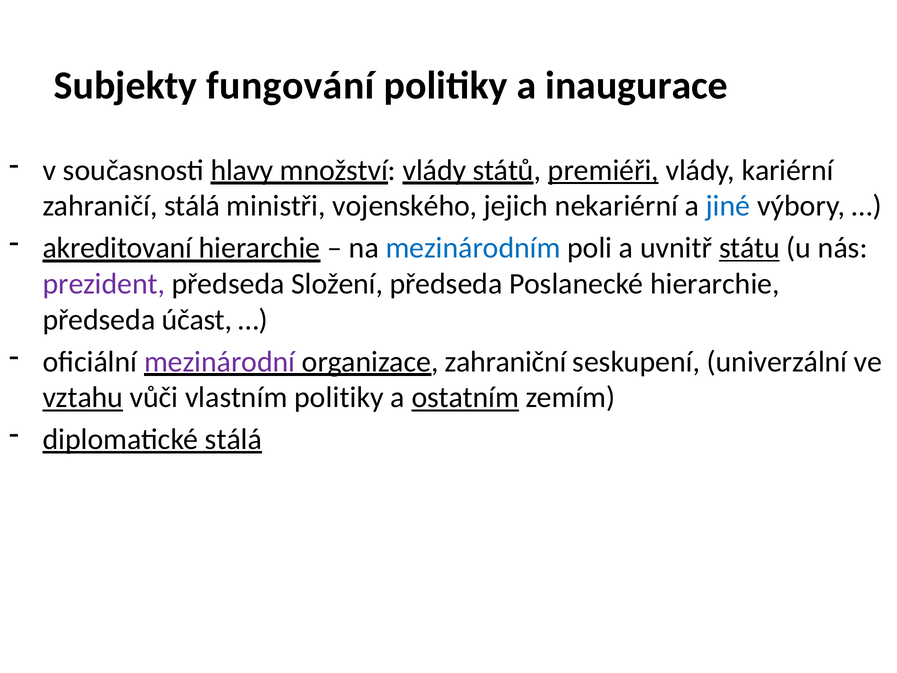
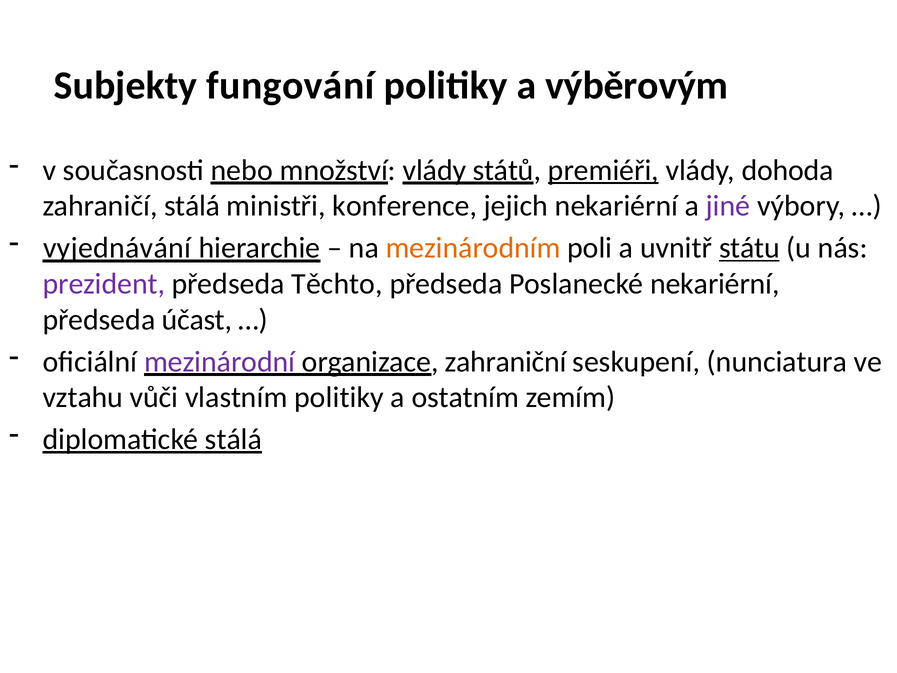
inaugurace: inaugurace -> výběrovým (637, 86)
hlavy: hlavy -> nebo (242, 170)
kariérní: kariérní -> dohoda (788, 170)
vojenského: vojenského -> konference (405, 206)
jiné colour: blue -> purple (728, 206)
akreditovaní: akreditovaní -> vyjednávání (117, 248)
mezinárodním colour: blue -> orange (473, 248)
Složení: Složení -> Těchto (337, 284)
Poslanecké hierarchie: hierarchie -> nekariérní (715, 284)
univerzální: univerzální -> nunciatura (777, 362)
vztahu underline: present -> none (83, 397)
ostatním underline: present -> none (465, 397)
